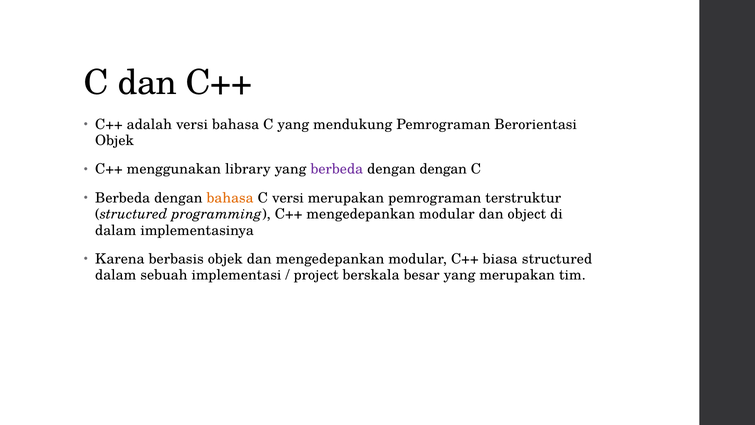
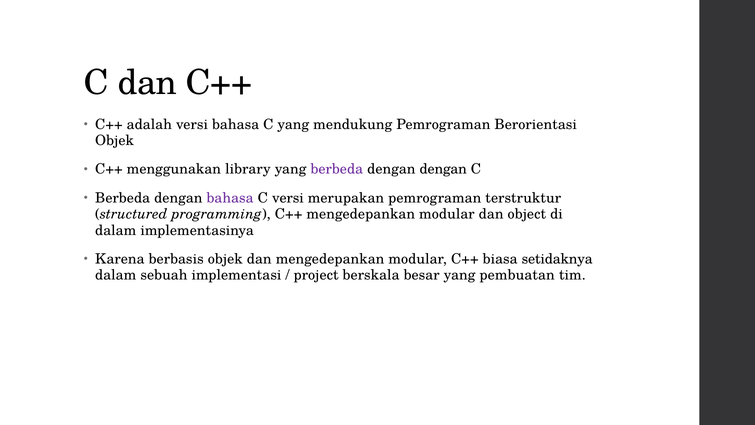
bahasa colour: orange -> purple (230, 198)
biasa structured: structured -> setidaknya (557, 259)
yang merupakan: merupakan -> pembuatan (517, 275)
